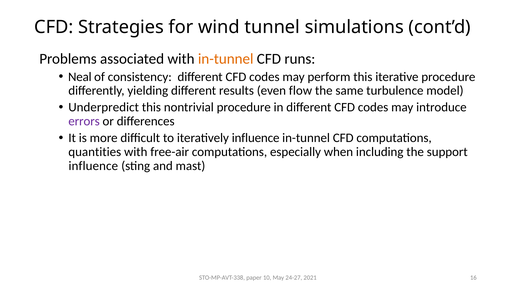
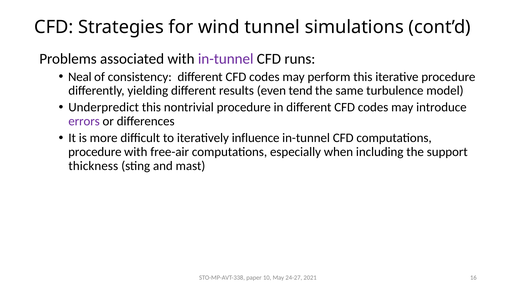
in-tunnel colour: orange -> purple (226, 59)
flow: flow -> tend (301, 90)
quantities: quantities -> procedure (95, 152)
influence: influence -> thickness (93, 165)
